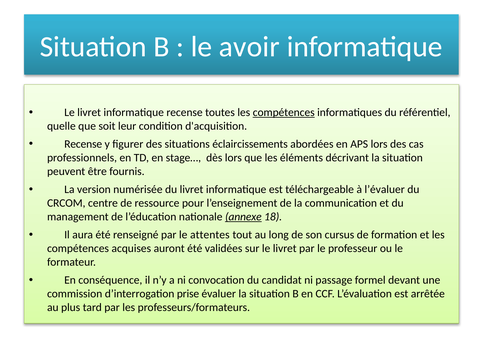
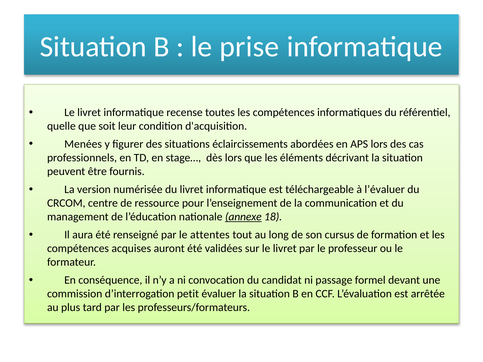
avoir: avoir -> prise (249, 47)
compétences underline: present -> none (284, 113)
Recense: Recense -> Menées (83, 144)
prise: prise -> petit (188, 294)
